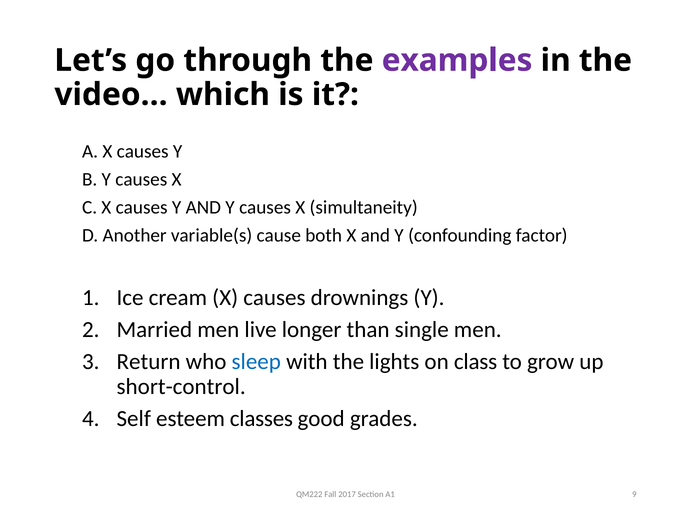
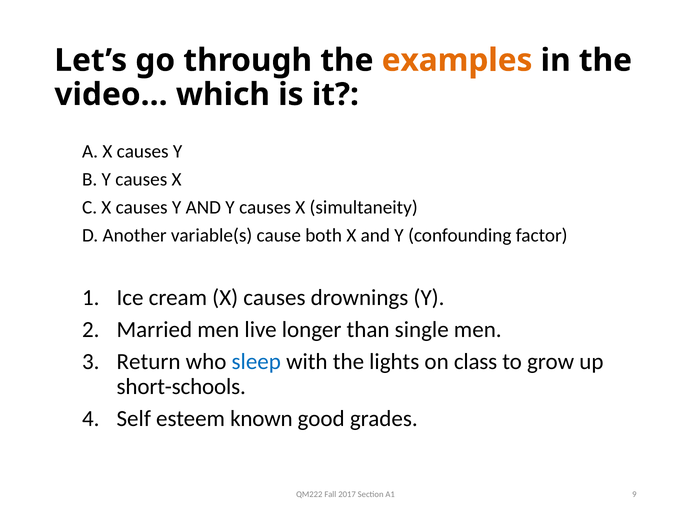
examples colour: purple -> orange (457, 60)
short-control: short-control -> short-schools (181, 387)
classes: classes -> known (261, 419)
